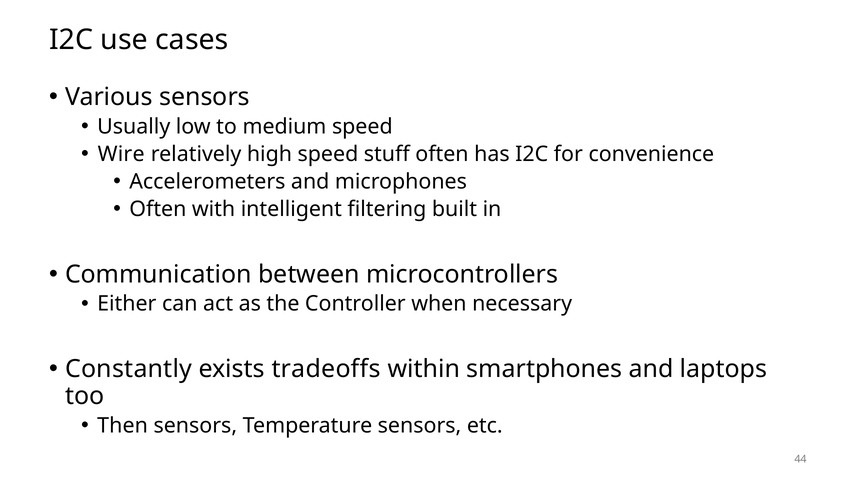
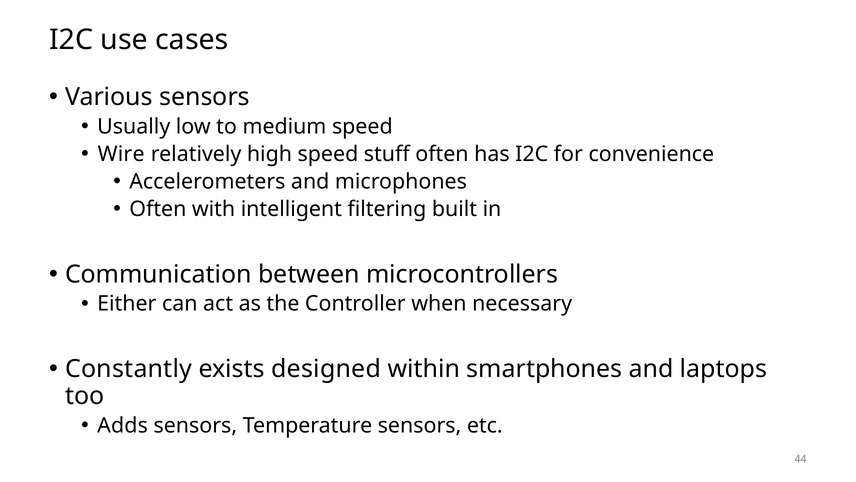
tradeoffs: tradeoffs -> designed (326, 369)
Then: Then -> Adds (123, 425)
